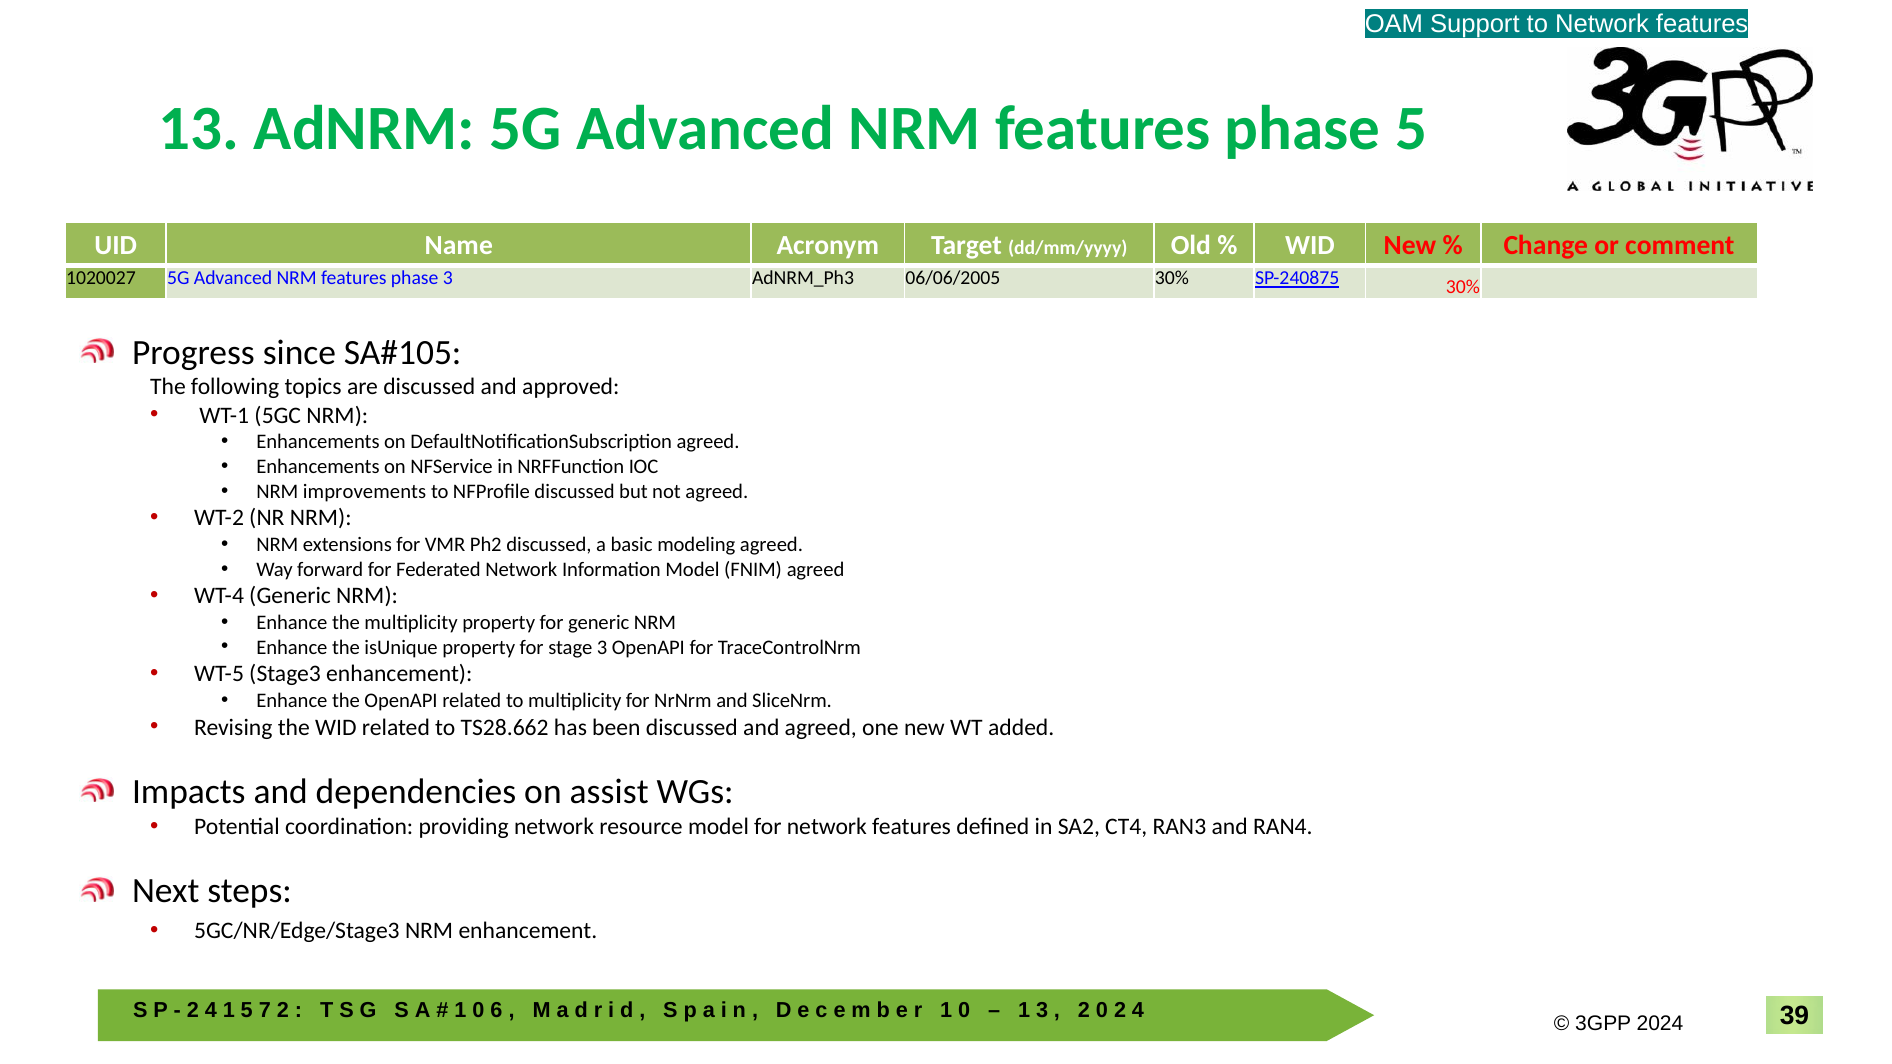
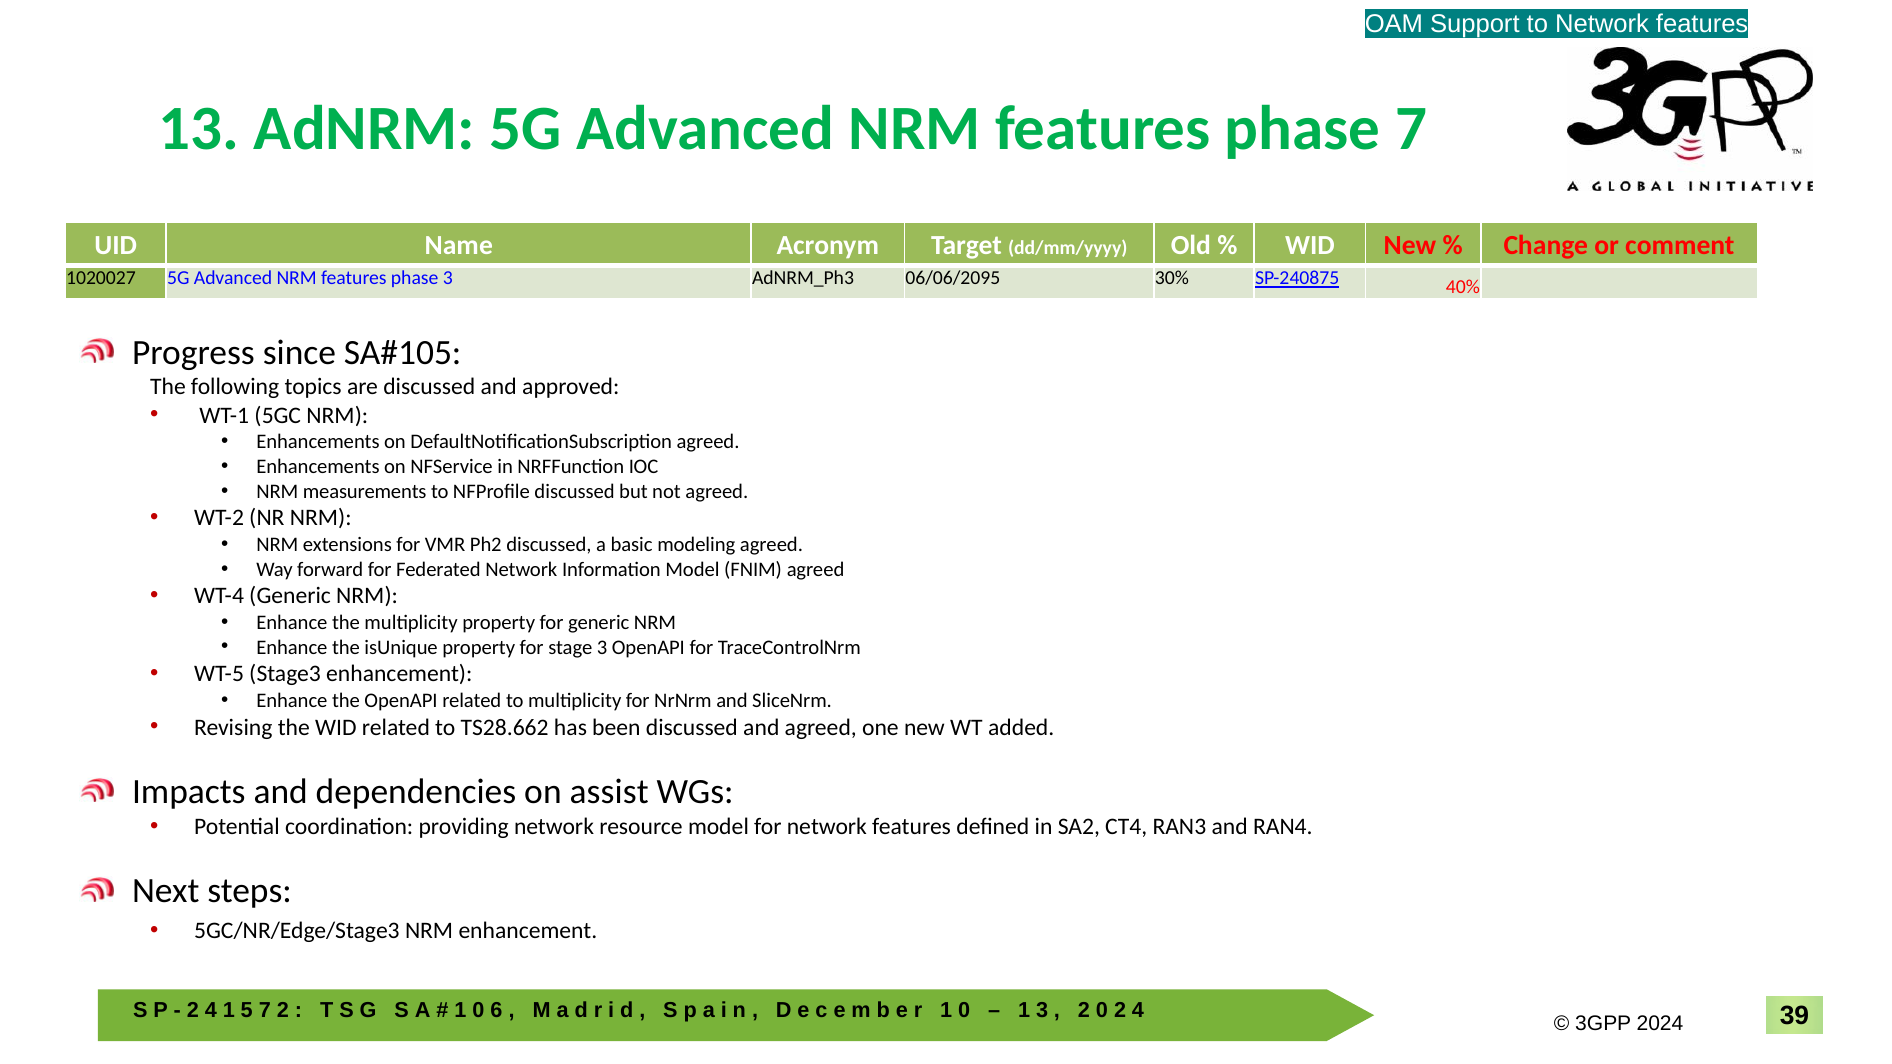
phase 5: 5 -> 7 (1411, 129)
06/06/2005: 06/06/2005 -> 06/06/2095 (953, 278)
SP-240875 30%: 30% -> 40% (1463, 287)
improvements: improvements -> measurements (365, 491)
